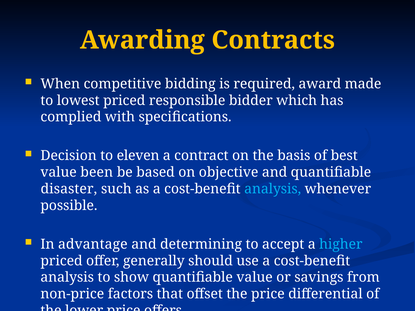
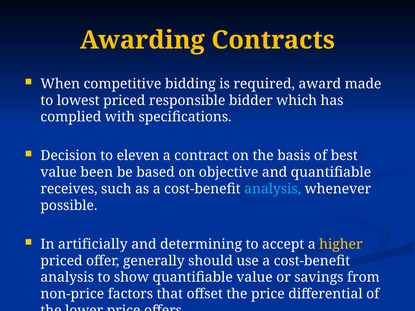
disaster: disaster -> receives (69, 189)
advantage: advantage -> artificially (93, 244)
higher colour: light blue -> yellow (341, 244)
